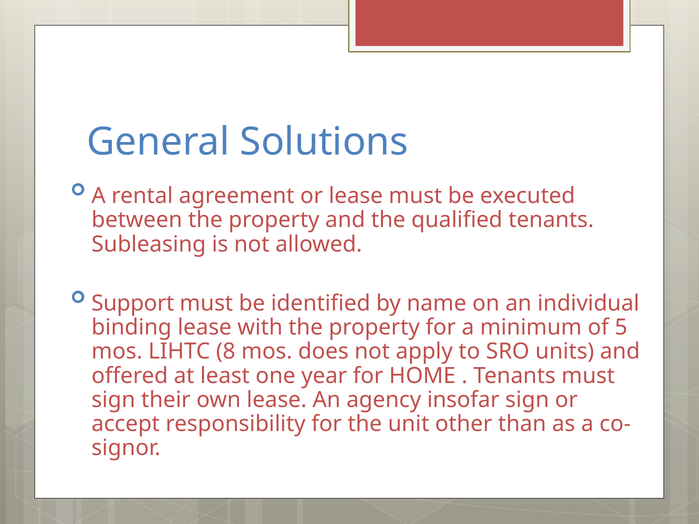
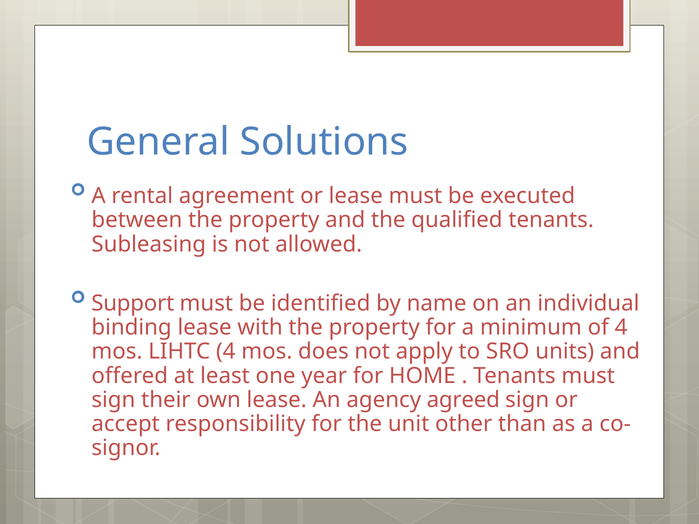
of 5: 5 -> 4 (621, 328)
LIHTC 8: 8 -> 4 (226, 352)
insofar: insofar -> agreed (463, 400)
